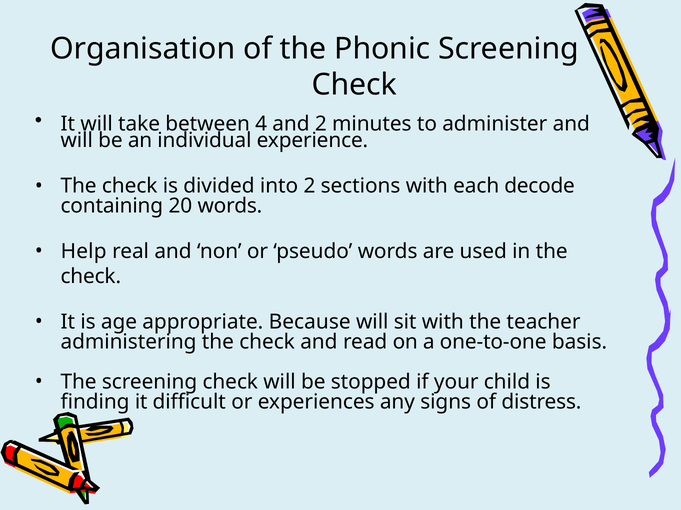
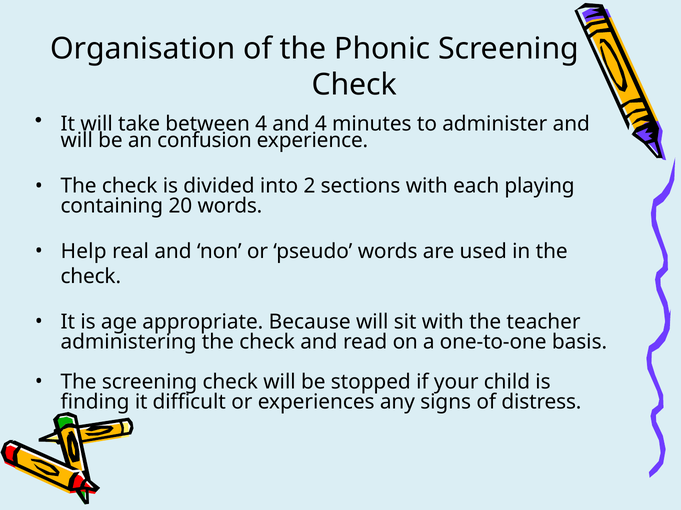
and 2: 2 -> 4 (321, 124)
individual: individual -> confusion (204, 140)
decode: decode -> playing (540, 186)
